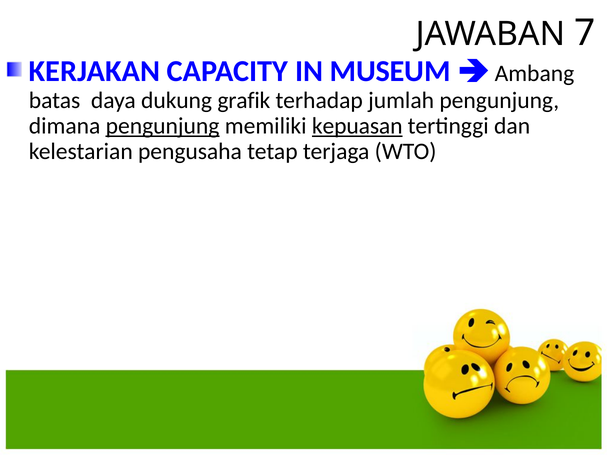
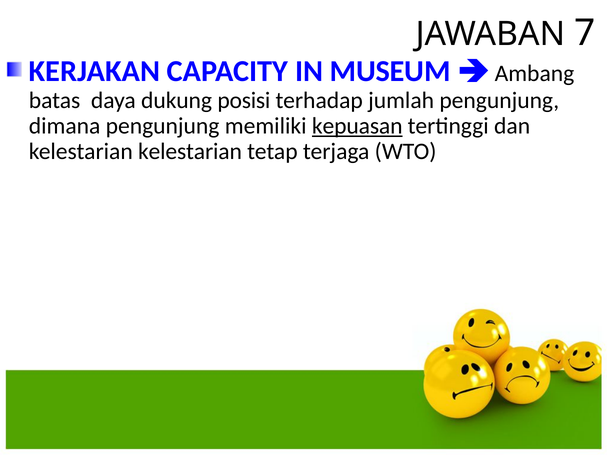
grafik: grafik -> posisi (244, 101)
pengunjung underline: present -> none (163, 126)
kelestarian pengusaha: pengusaha -> kelestarian (190, 152)
